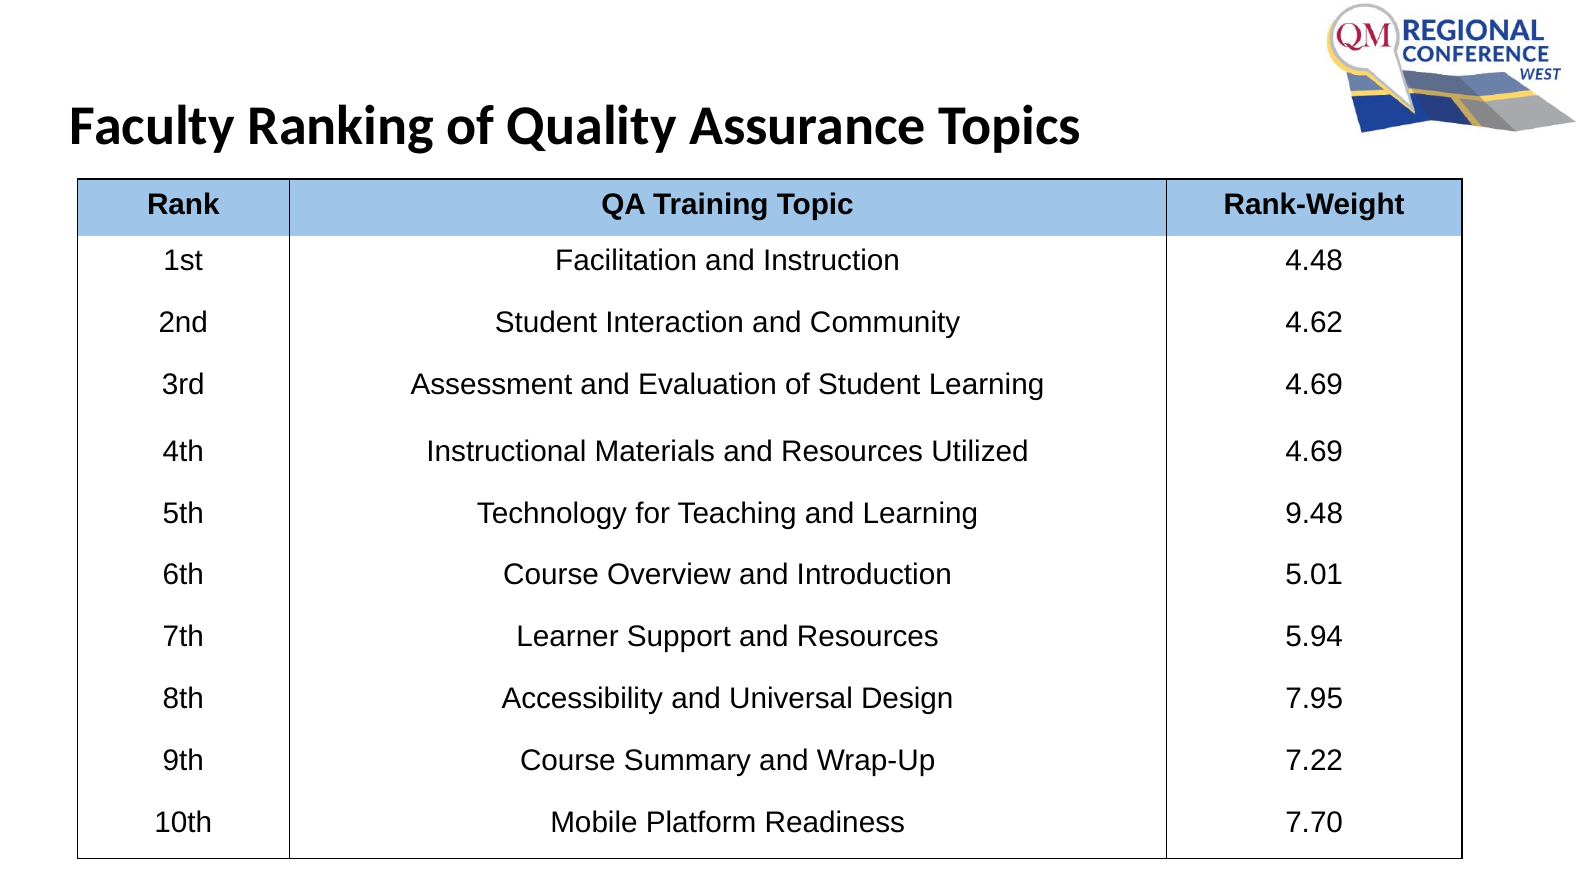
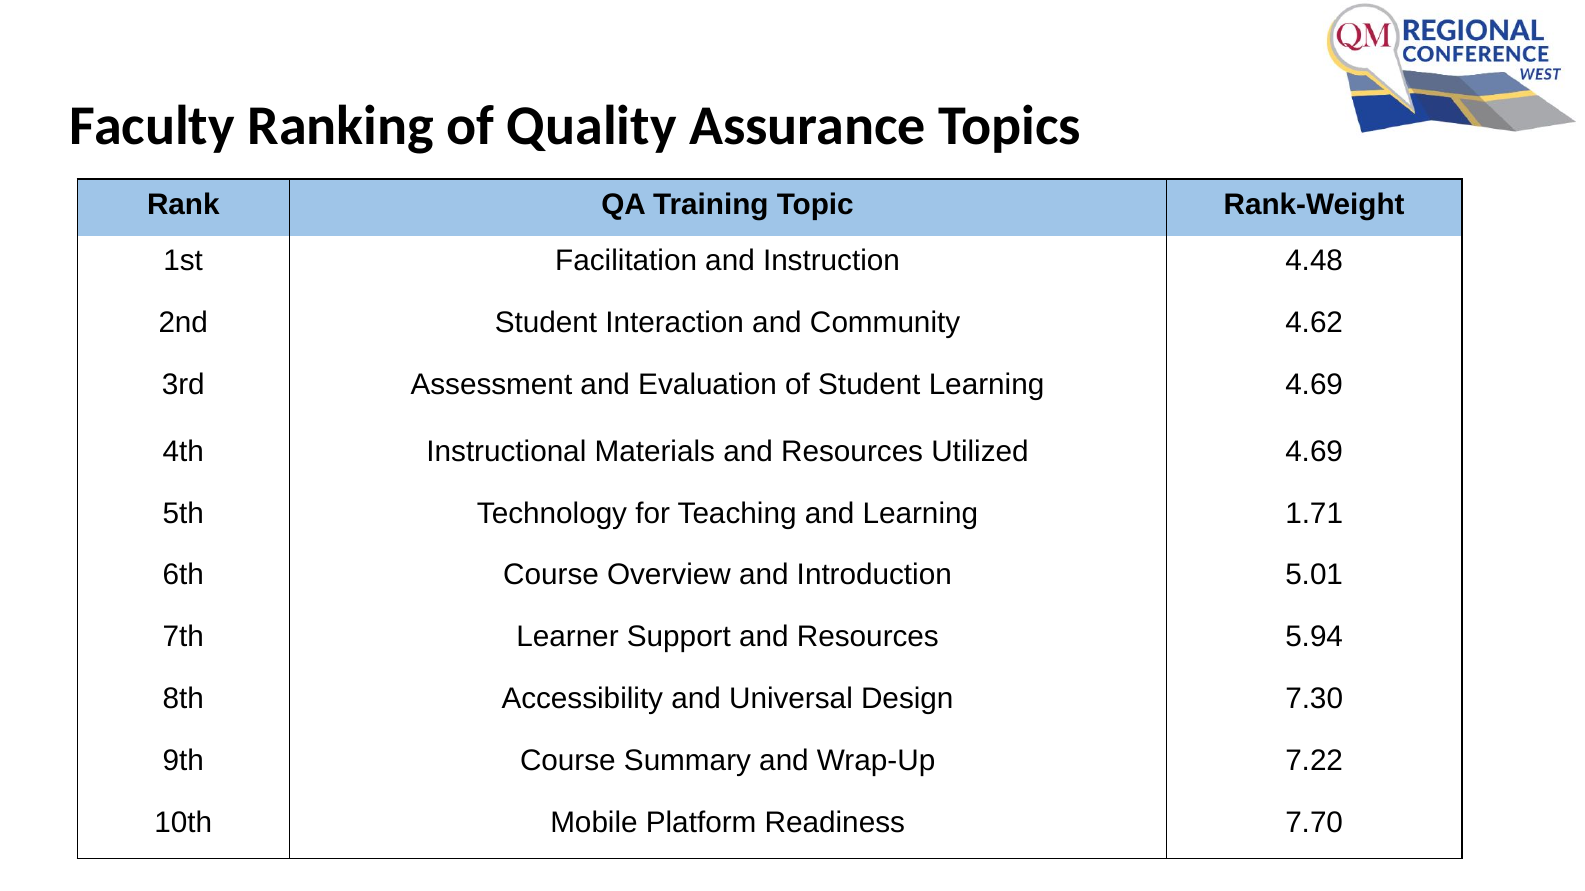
9.48: 9.48 -> 1.71 (1314, 514)
7.95: 7.95 -> 7.30 (1314, 699)
